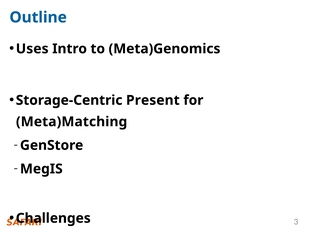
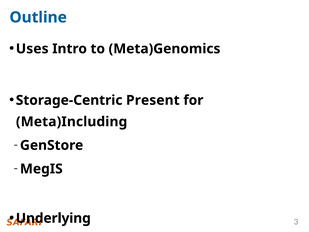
Meta)Matching: Meta)Matching -> Meta)Including (72, 122)
Challenges: Challenges -> Underlying (53, 218)
